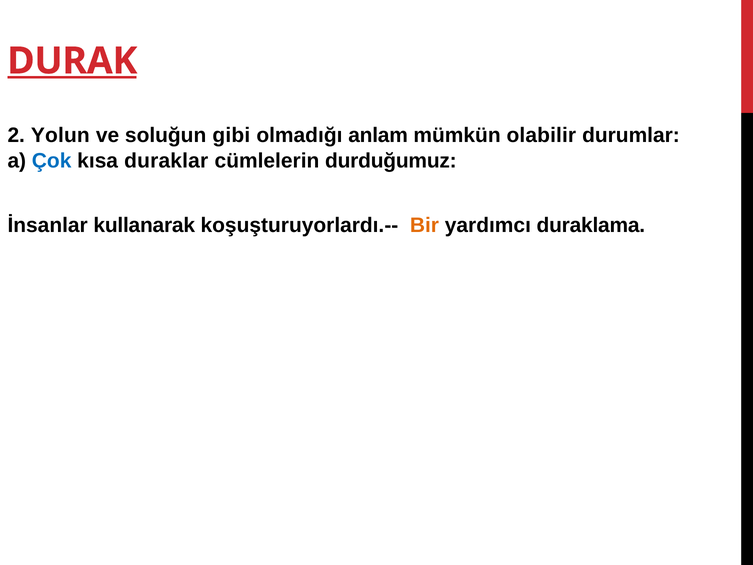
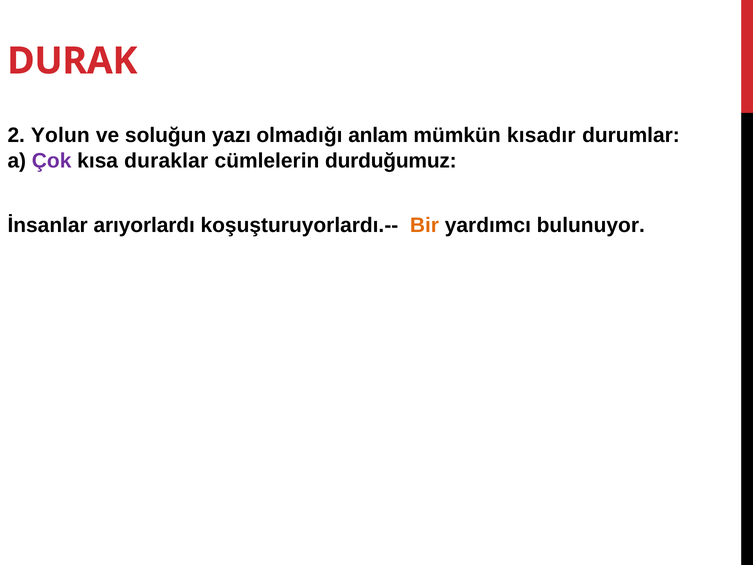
DURAK underline: present -> none (72, 61)
gibi: gibi -> yazı (232, 135)
olabilir: olabilir -> kısadır (541, 135)
Çok colour: blue -> purple (52, 161)
kullanarak: kullanarak -> arıyorlardı (144, 225)
duraklama: duraklama -> bulunuyor (591, 225)
